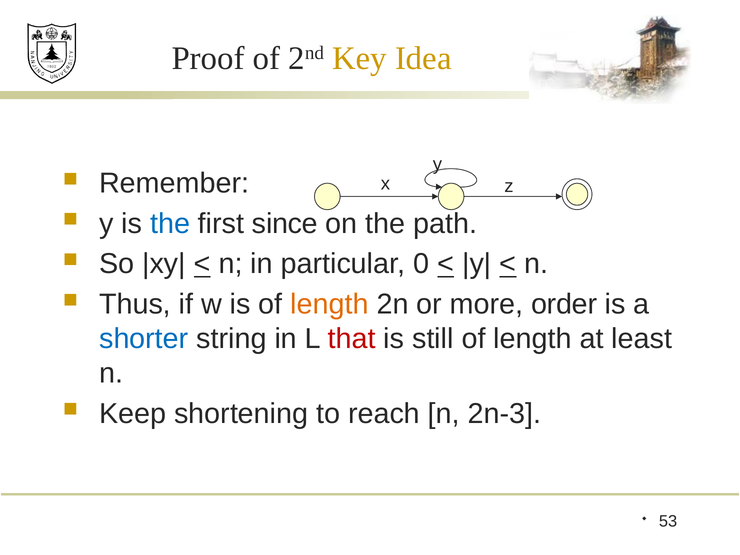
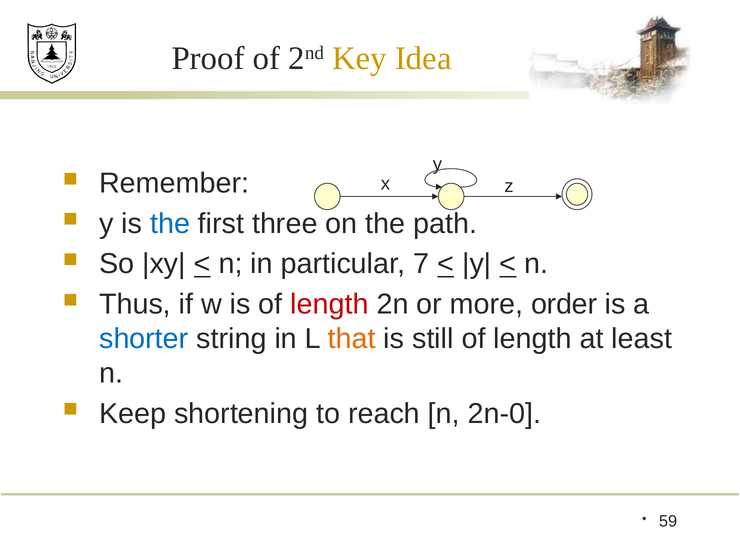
since: since -> three (285, 224)
0: 0 -> 7 (421, 264)
length colour: orange -> red (330, 304)
that colour: red -> orange (352, 339)
2n-3: 2n-3 -> 2n-0 (504, 414)
53: 53 -> 59 (668, 521)
